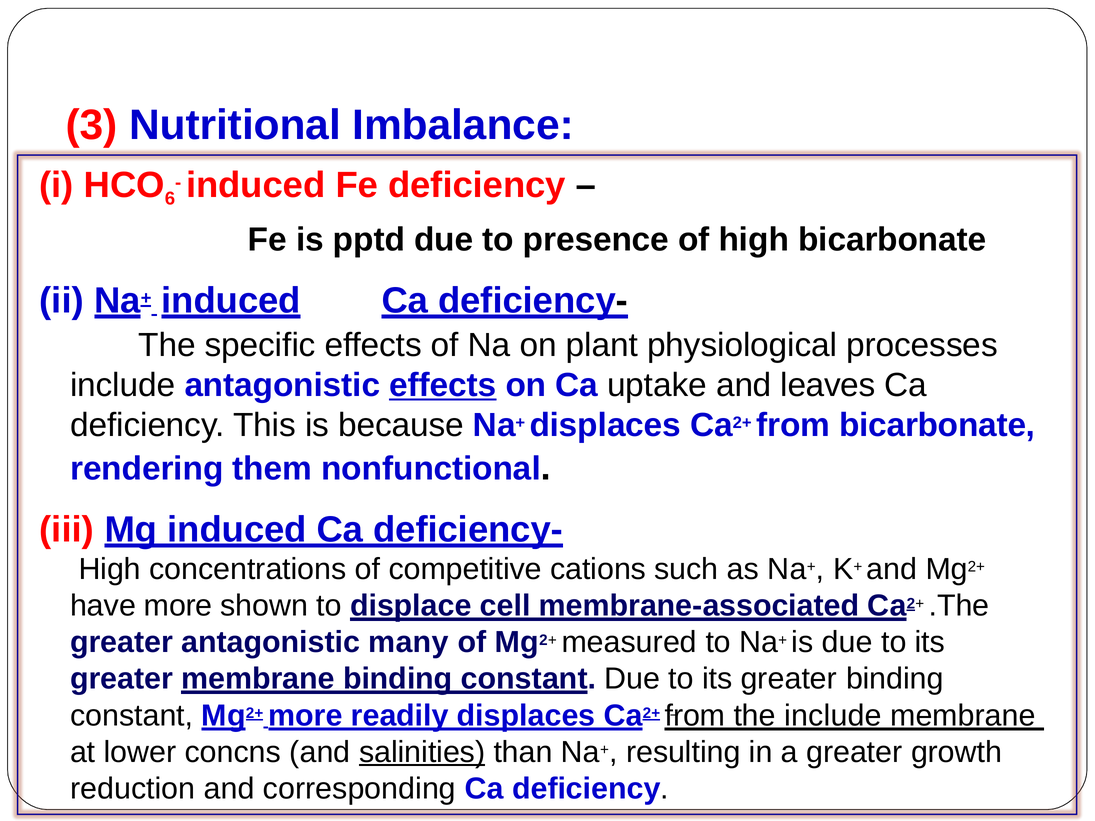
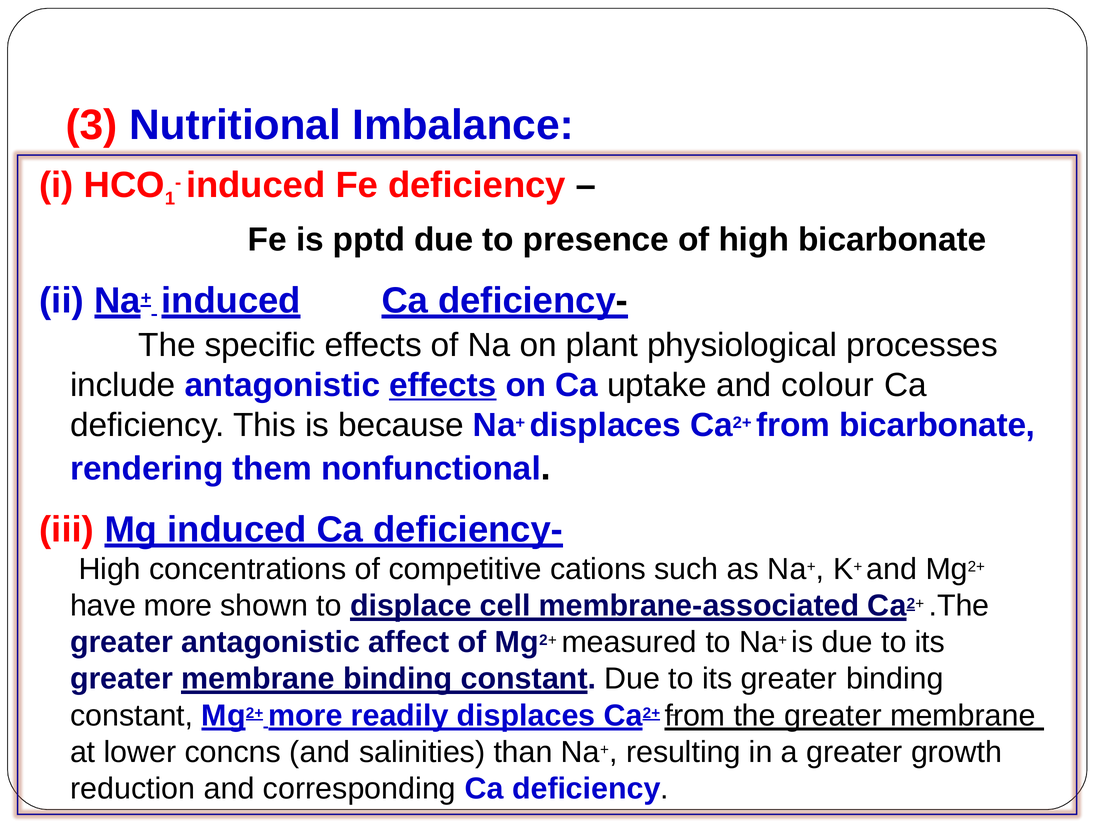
6: 6 -> 1 (170, 198)
leaves: leaves -> colour (828, 385)
many: many -> affect (409, 643)
the include: include -> greater (833, 716)
salinities underline: present -> none (422, 752)
